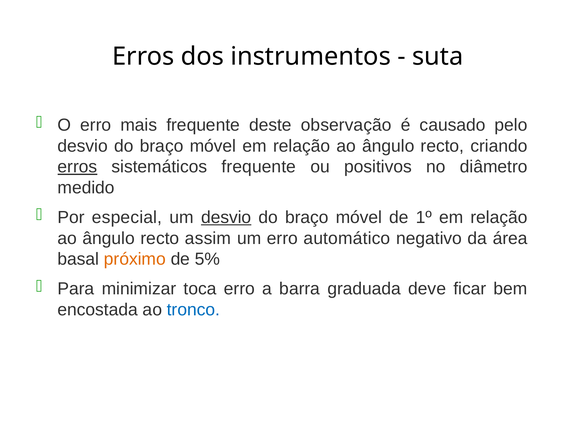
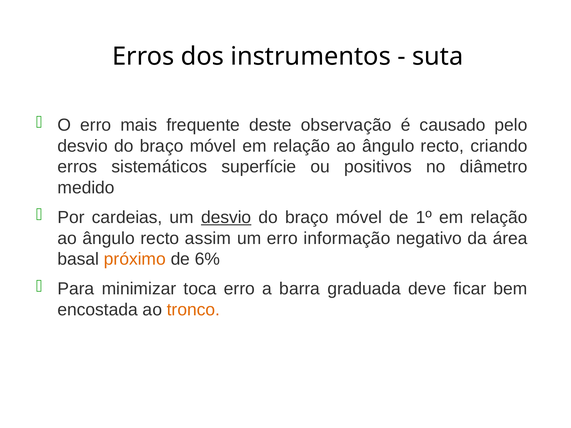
erros underline: present -> none (77, 167)
sistemáticos frequente: frequente -> superfície (259, 167)
especial: especial -> cardeias (127, 218)
automático: automático -> informação (347, 238)
5%: 5% -> 6% (207, 259)
tronco colour: blue -> orange (193, 310)
